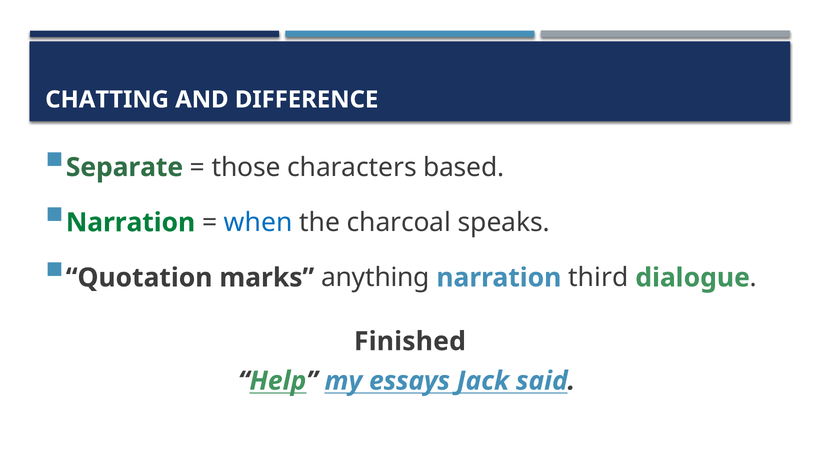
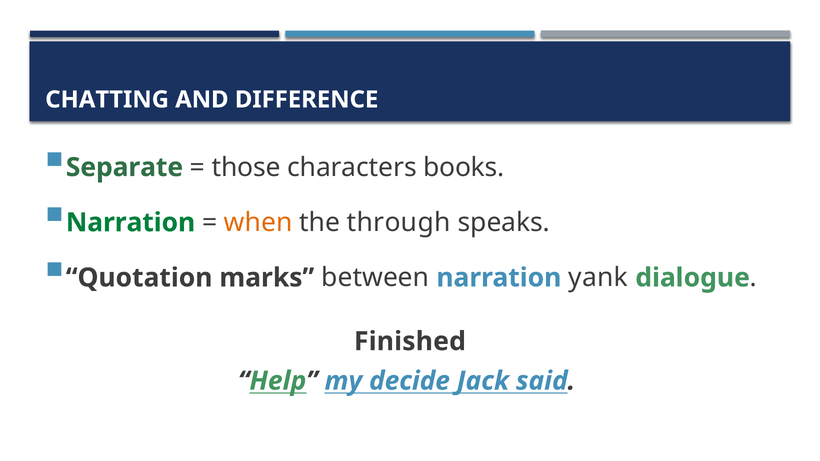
based: based -> books (464, 167)
when colour: blue -> orange (258, 223)
charcoal: charcoal -> through (399, 223)
anything: anything -> between (375, 278)
third: third -> yank (598, 278)
essays: essays -> decide (410, 381)
